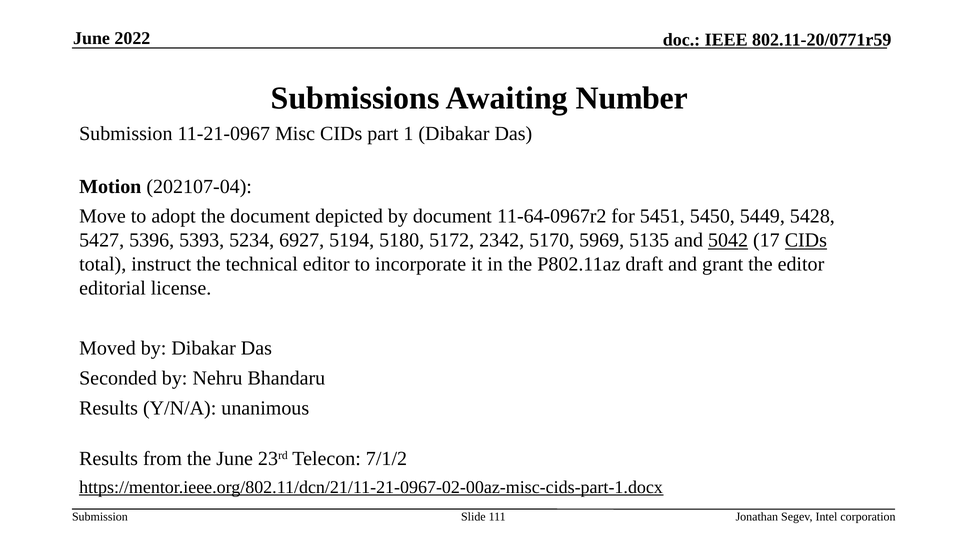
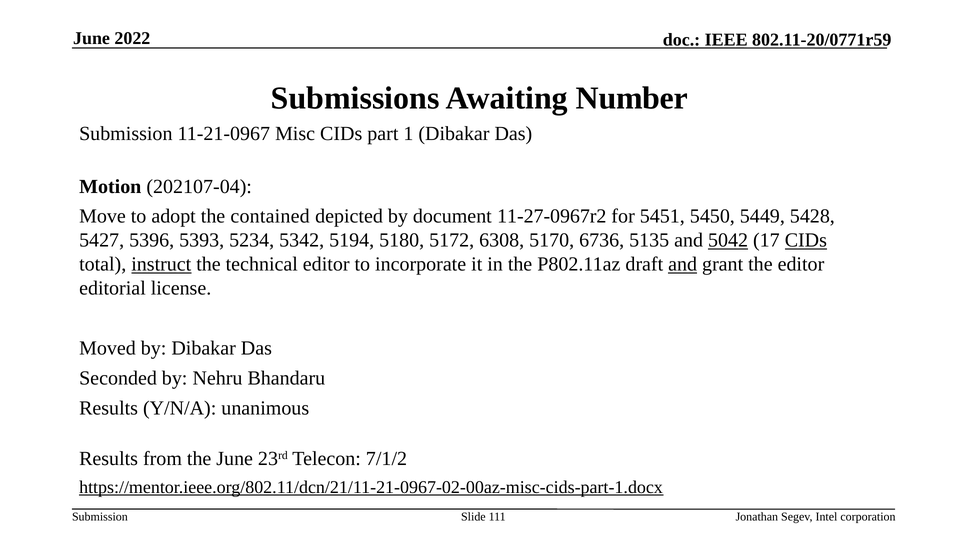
the document: document -> contained (270, 217)
11-64-0967r2: 11-64-0967r2 -> 11-27-0967r2 (552, 217)
6927: 6927 -> 5342 (302, 241)
2342: 2342 -> 6308 (502, 241)
5969: 5969 -> 6736 (602, 241)
instruct underline: none -> present (161, 265)
and underline: none -> present (683, 265)
